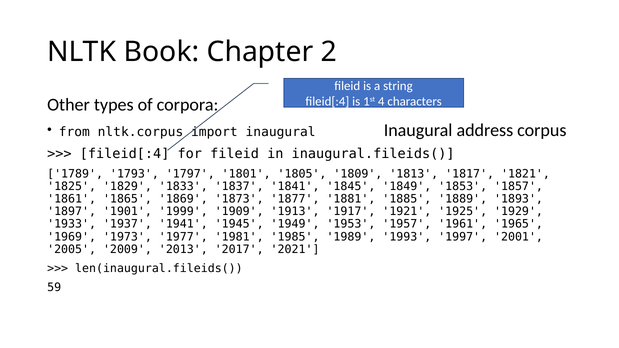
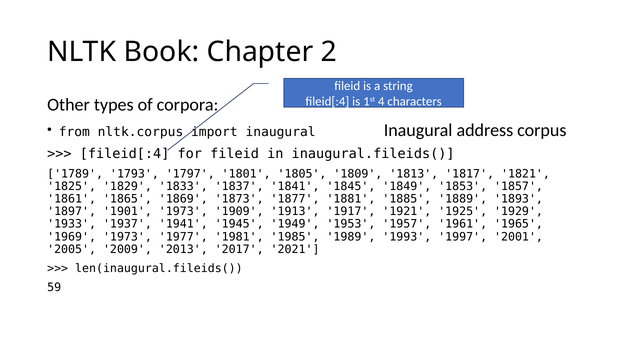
1901 1999: 1999 -> 1973 (183, 212)
